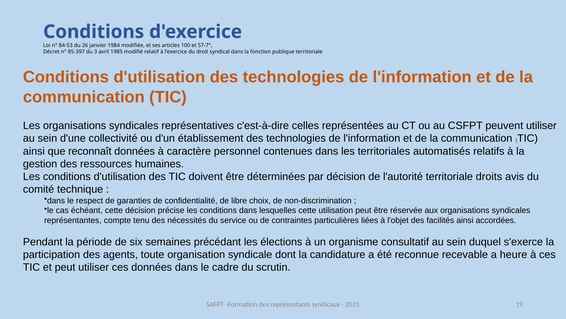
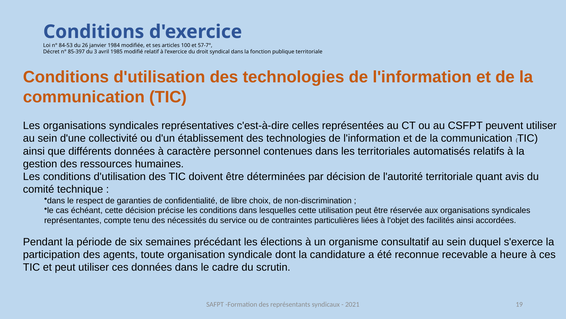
reconnaît: reconnaît -> différents (90, 151)
droits: droits -> quant (489, 176)
